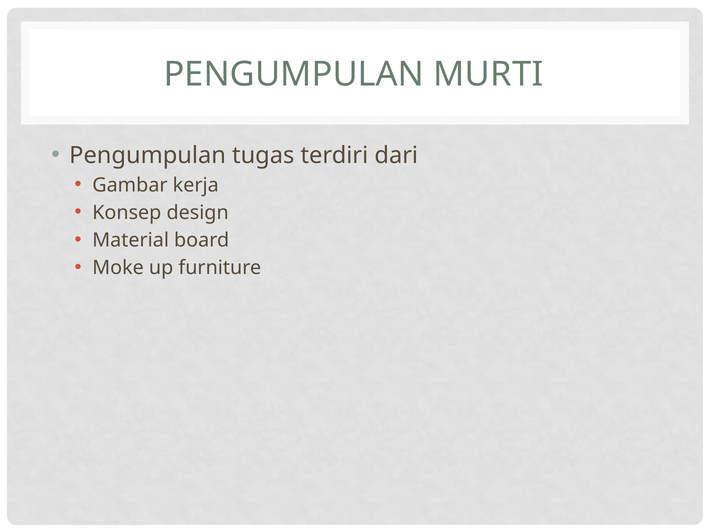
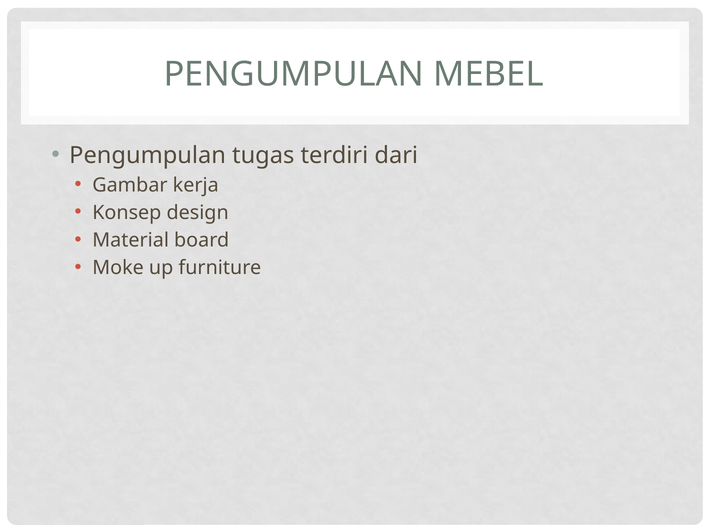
MURTI: MURTI -> MEBEL (488, 74)
